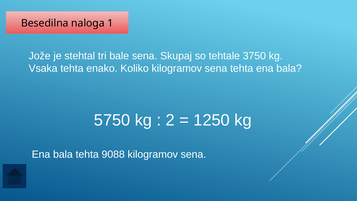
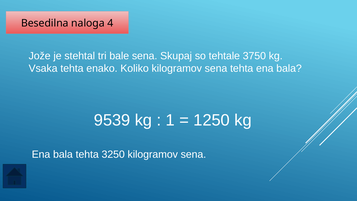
1: 1 -> 4 (110, 23)
5750: 5750 -> 9539 (112, 120)
2: 2 -> 1 (170, 120)
9088: 9088 -> 3250 (113, 154)
